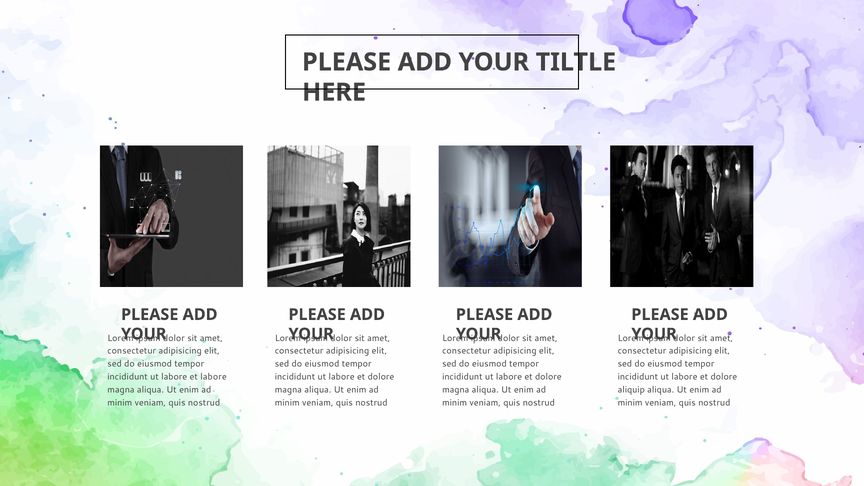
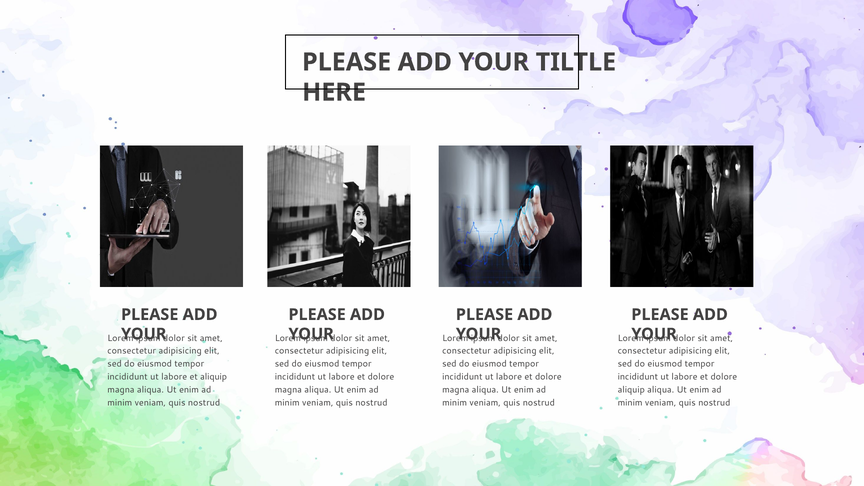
et labore: labore -> aliquip (214, 377)
